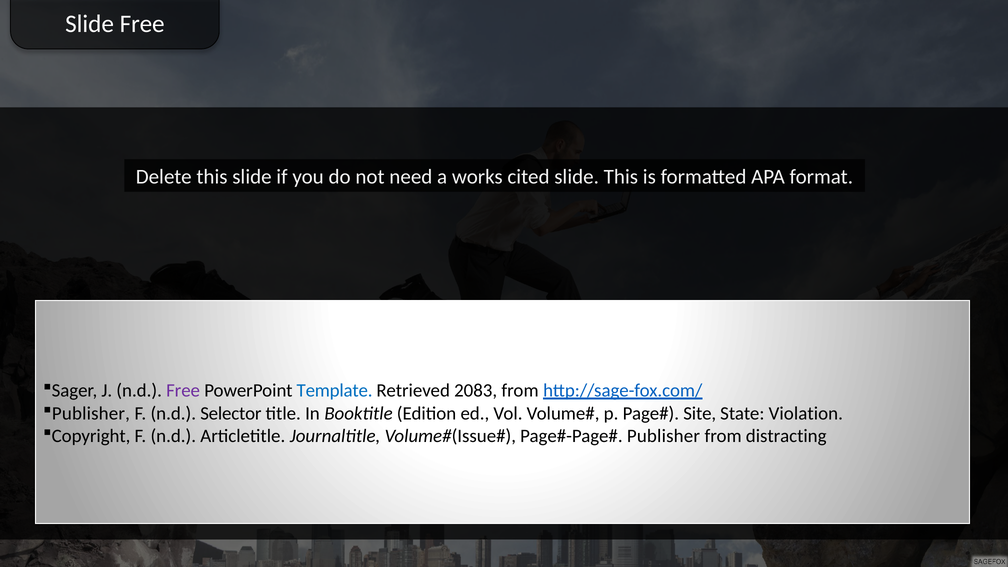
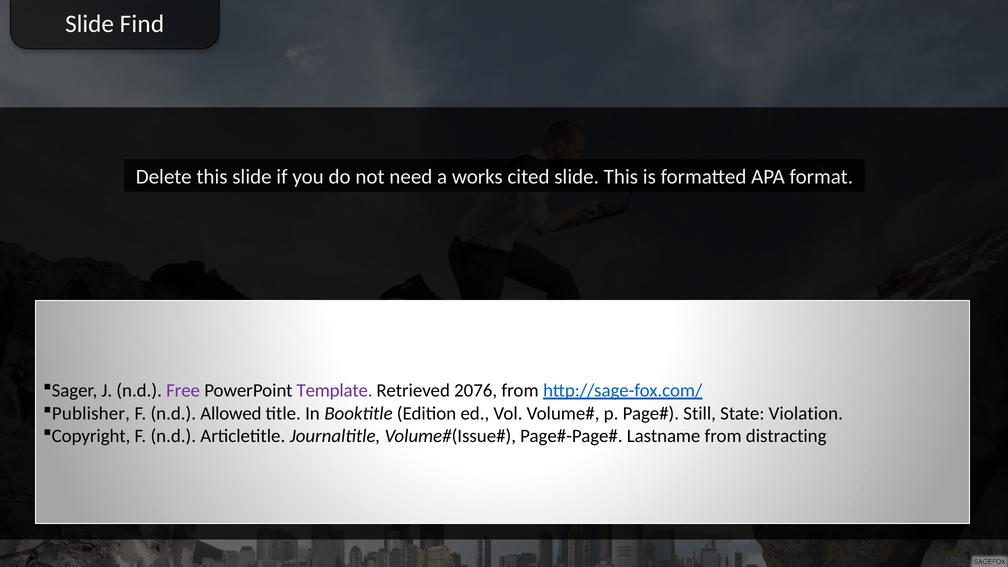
Slide Free: Free -> Find (142, 24)
Template colour: blue -> purple (335, 390)
2083: 2083 -> 2076 (476, 390)
Selector: Selector -> Allowed (231, 414)
Site: Site -> Still (700, 414)
Publisher: Publisher -> Lastname (664, 436)
